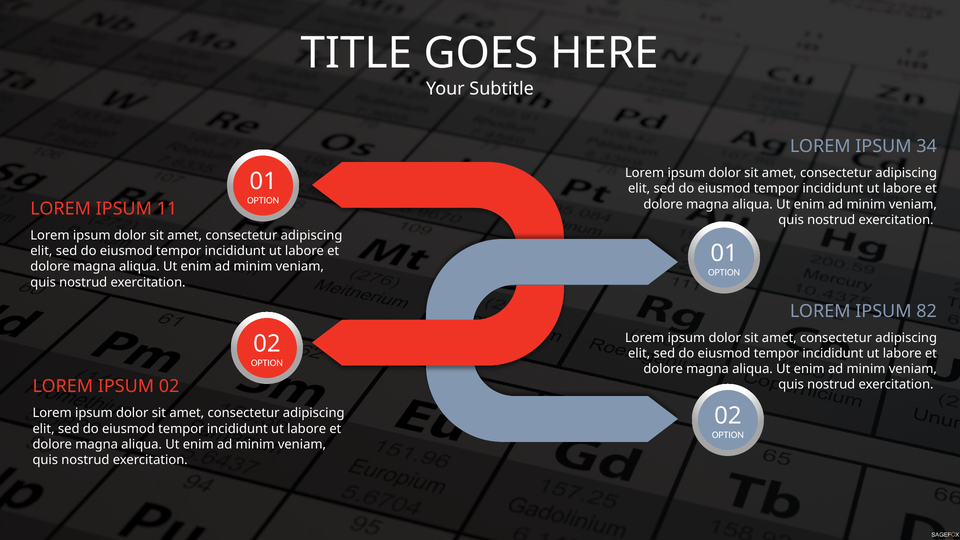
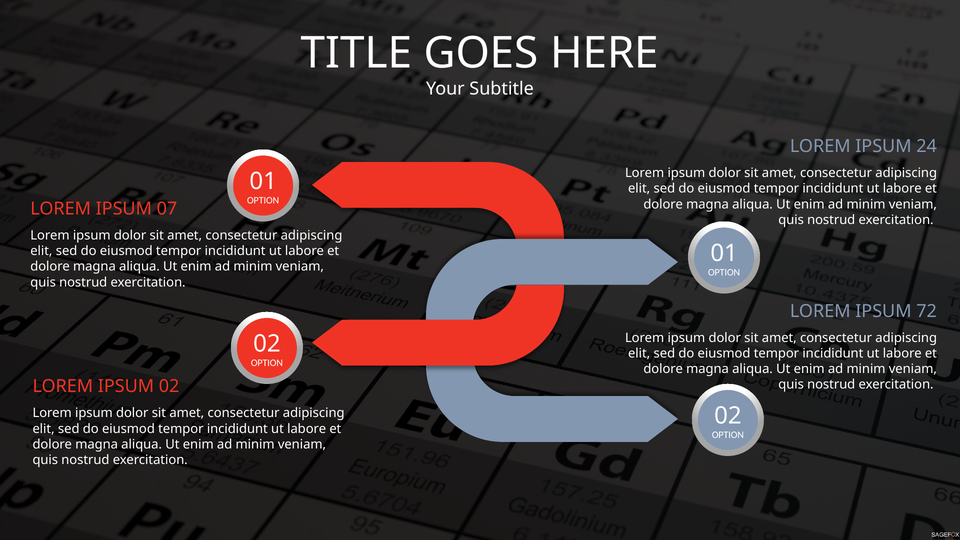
34: 34 -> 24 (927, 146)
11: 11 -> 07 (167, 209)
82: 82 -> 72 (927, 311)
